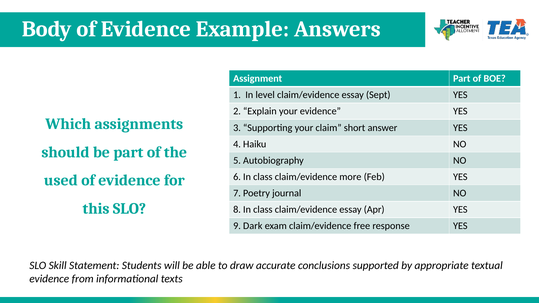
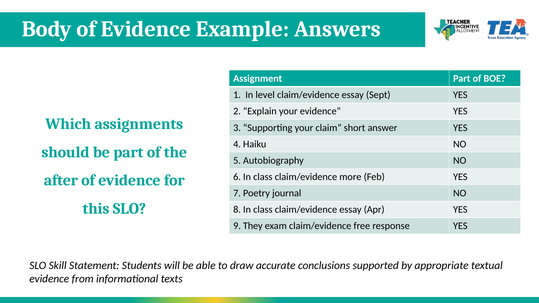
used: used -> after (61, 181)
Dark: Dark -> They (253, 226)
